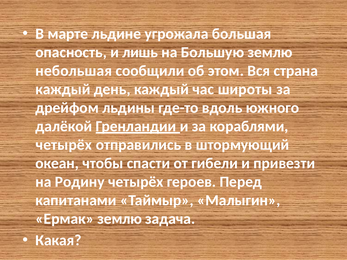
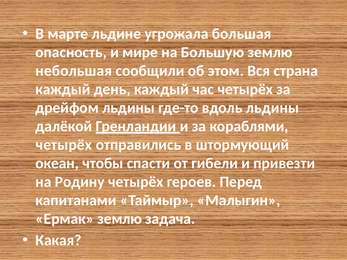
лишь: лишь -> мире (140, 52)
час широты: широты -> четырёх (245, 89)
вдоль южного: южного -> льдины (272, 108)
